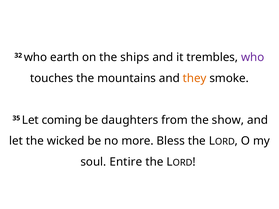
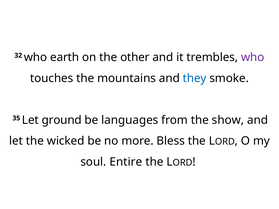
ships: ships -> other (135, 57)
they colour: orange -> blue (195, 78)
coming: coming -> ground (62, 120)
daughters: daughters -> languages (130, 120)
